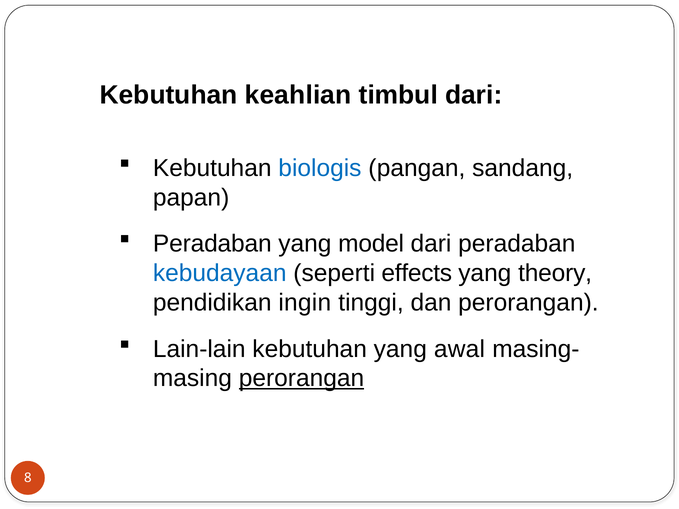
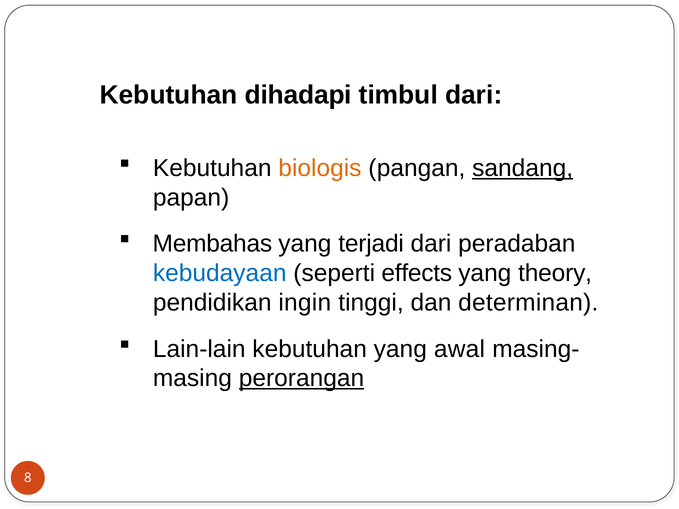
keahlian: keahlian -> dihadapi (298, 95)
biologis colour: blue -> orange (320, 168)
sandang underline: none -> present (523, 168)
Peradaban: Peradaban -> Membahas (212, 244)
model: model -> terjadi (371, 244)
dan perorangan: perorangan -> determinan (528, 303)
